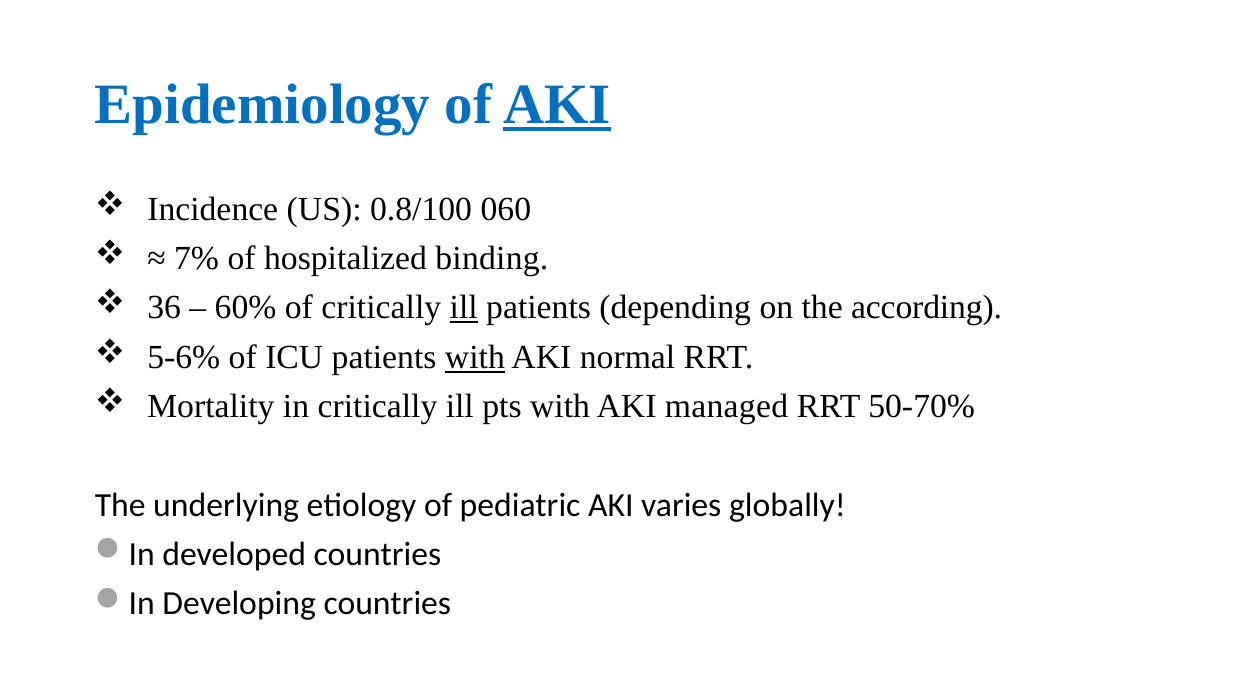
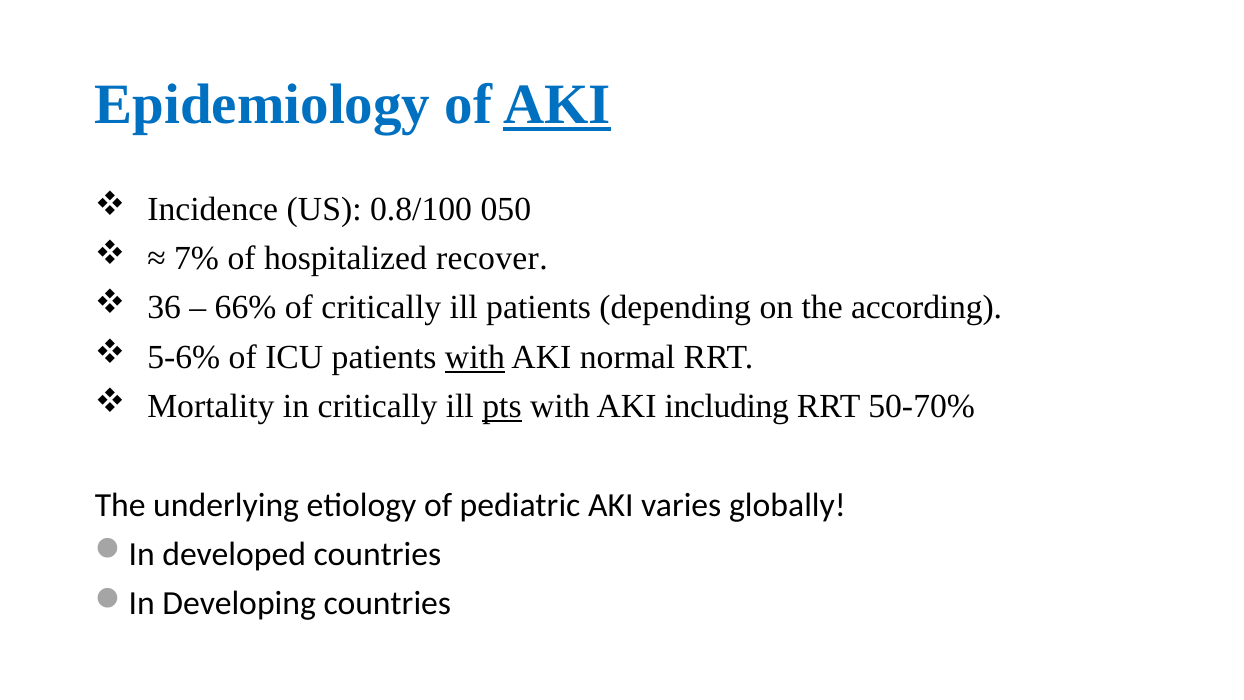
060: 060 -> 050 (506, 209)
binding: binding -> recover (492, 258)
60%: 60% -> 66% (246, 308)
ill underline: present -> none (464, 308)
pts underline: none -> present (502, 406)
managed: managed -> including (727, 406)
